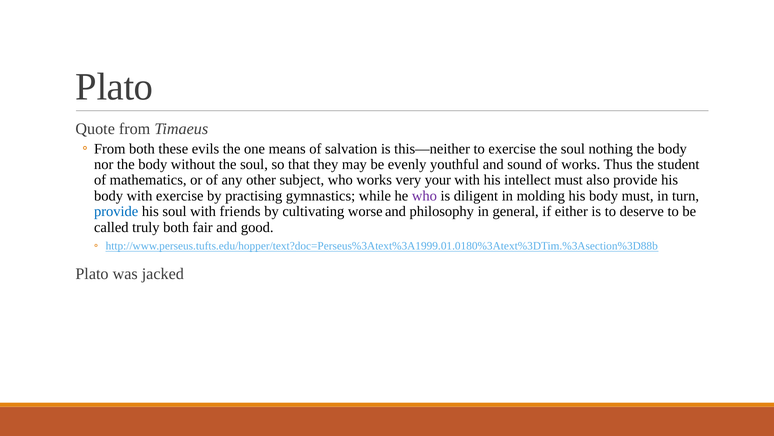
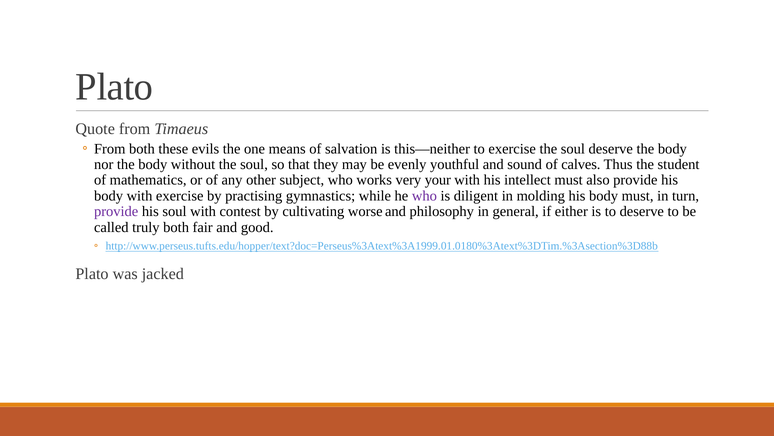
soul nothing: nothing -> deserve (611, 149)
of works: works -> calves (581, 164)
provide colour: blue -> purple (116, 211)
friends: friends -> contest (240, 211)
